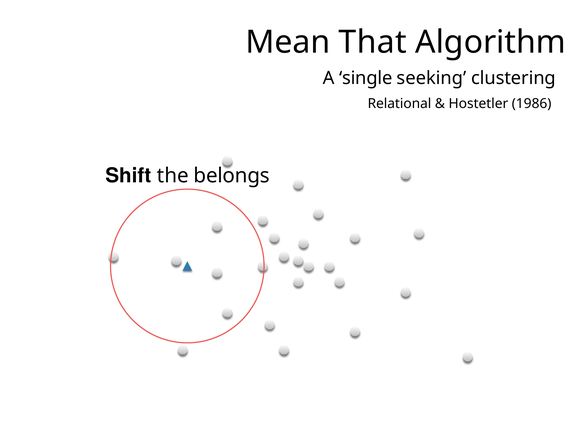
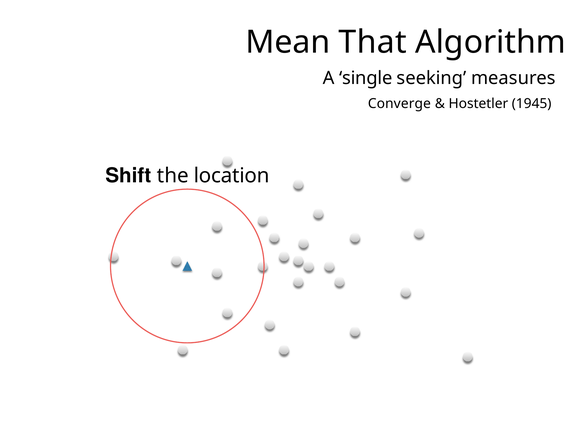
clustering: clustering -> measures (513, 78)
Relational: Relational -> Converge (399, 103)
1986: 1986 -> 1945 (532, 103)
belongs: belongs -> location (232, 176)
